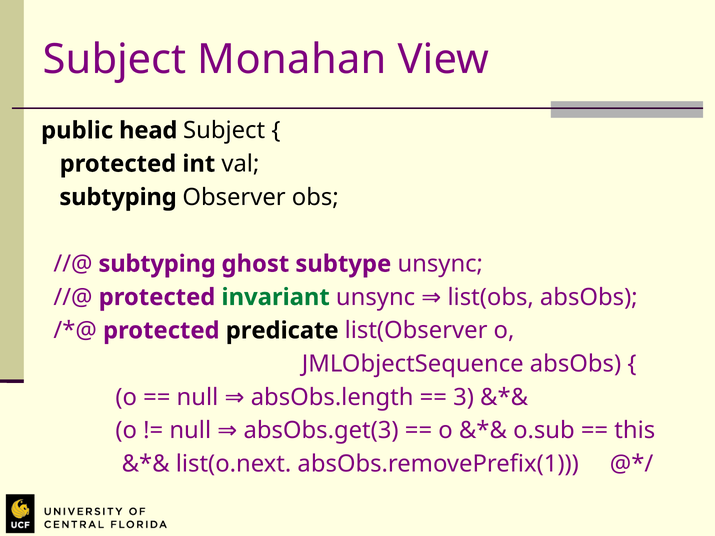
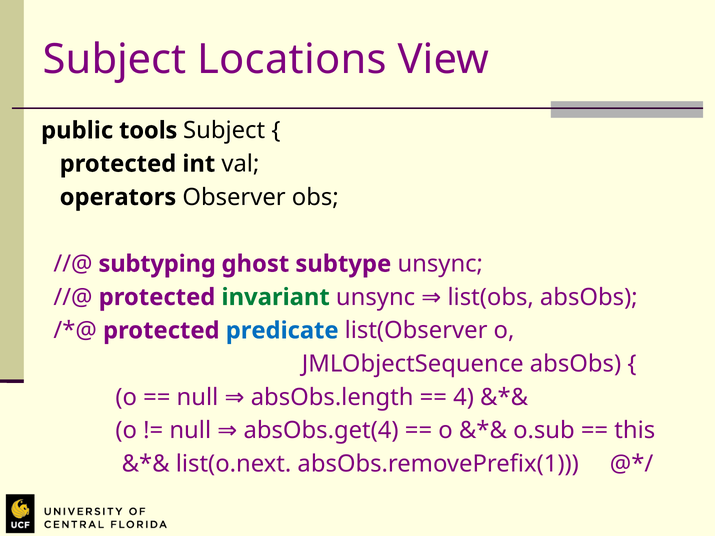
Monahan: Monahan -> Locations (292, 60)
head: head -> tools (148, 131)
subtyping: subtyping -> operators (118, 197)
predicate colour: black -> blue (282, 331)
3: 3 -> 4 (464, 397)
absObs.get(3: absObs.get(3 -> absObs.get(4 (321, 431)
